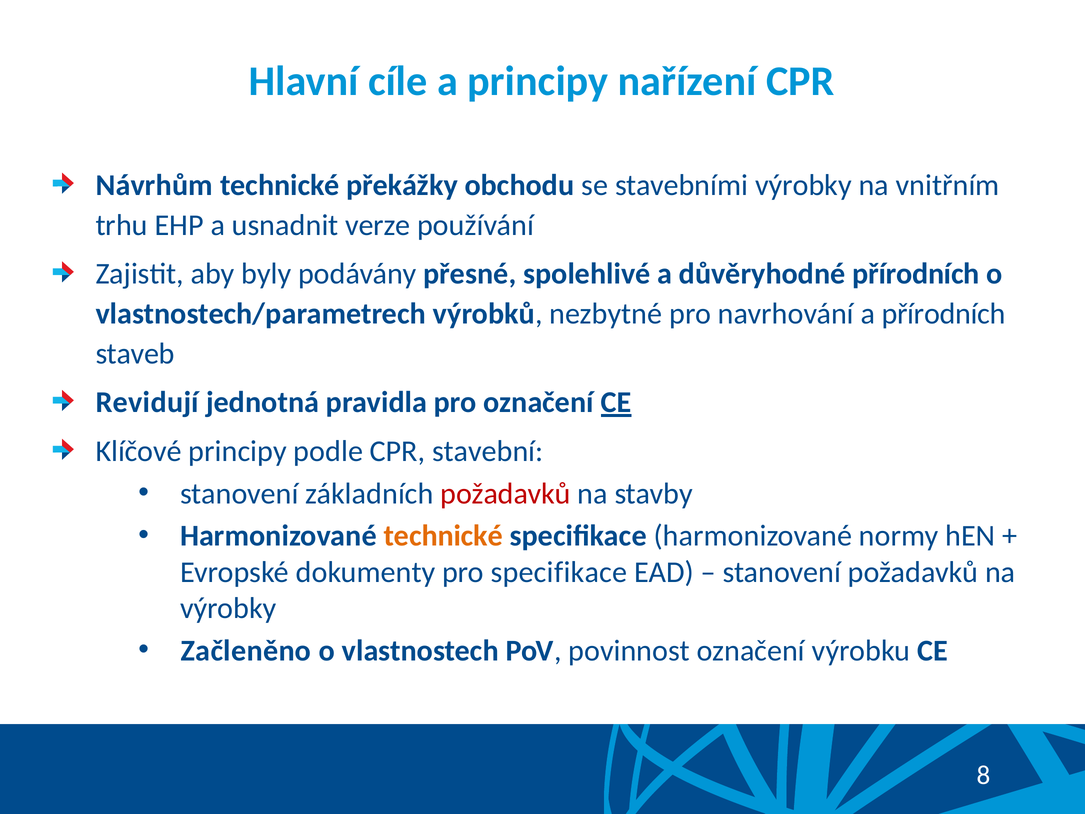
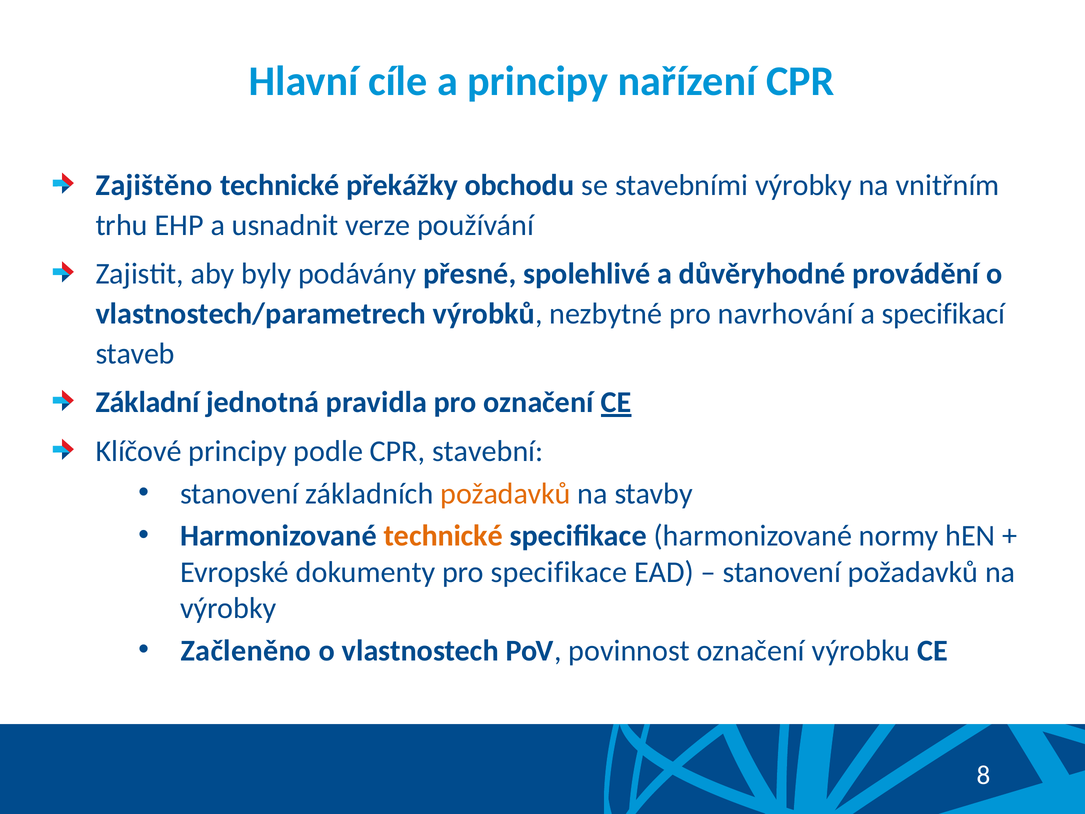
Návrhům: Návrhům -> Zajištěno (154, 185)
důvěryhodné přírodních: přírodních -> provádění (916, 274)
a přírodních: přírodních -> specifikací (944, 314)
Revidují: Revidují -> Základní (148, 402)
požadavků colour: red -> orange (506, 494)
